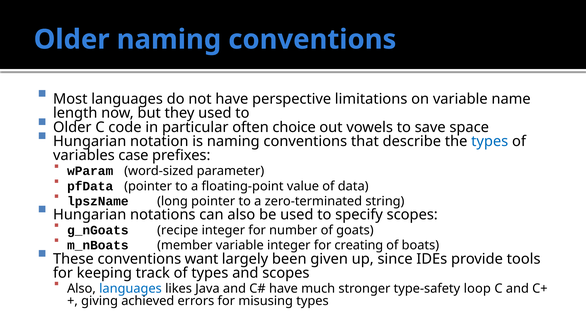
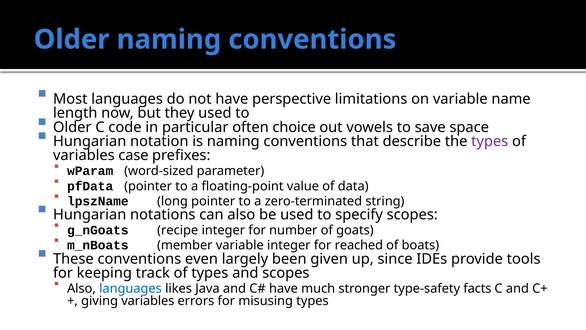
types colour: blue -> purple (490, 141)
creating: creating -> reached (359, 245)
want: want -> even (201, 259)
loop: loop -> facts (477, 288)
giving achieved: achieved -> variables (148, 301)
